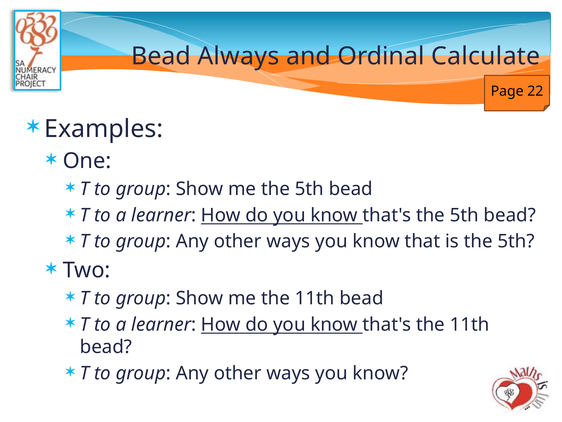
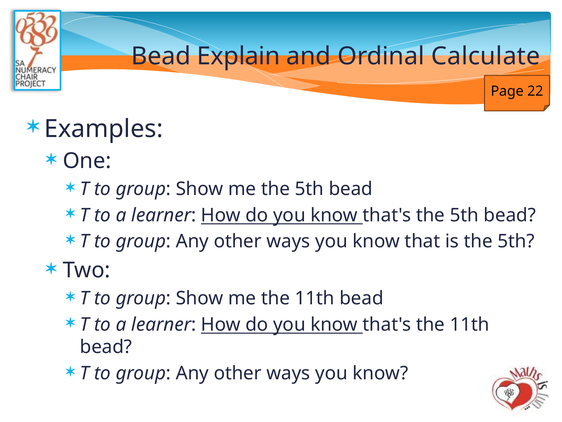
Always: Always -> Explain (239, 56)
